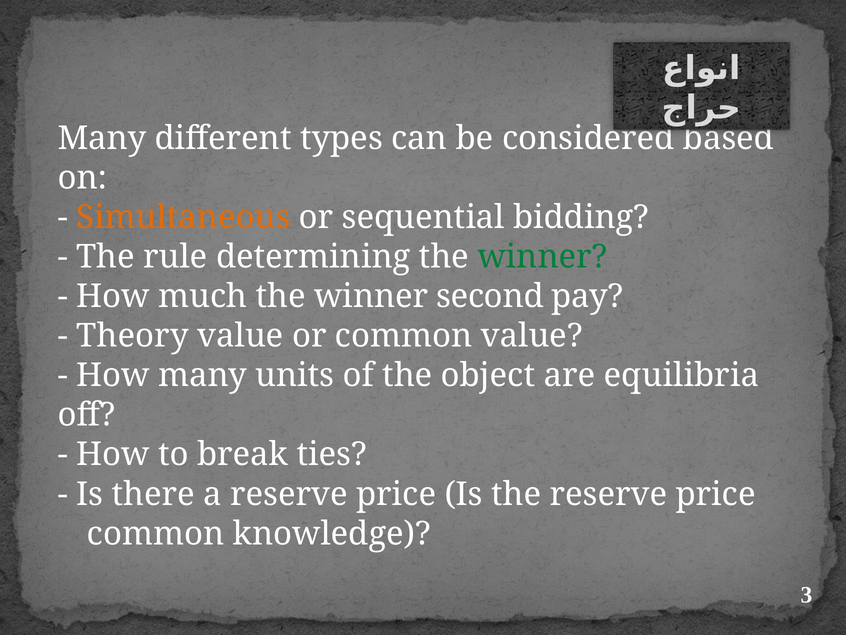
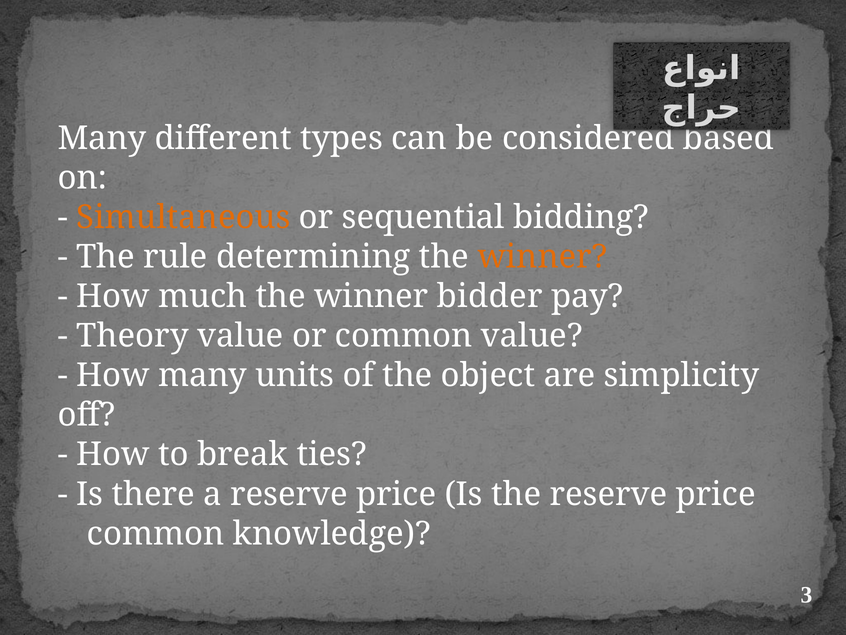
winner colour: green -> orange (542, 257)
second: second -> bidder (490, 296)
equilibria: equilibria -> simplicity (681, 375)
